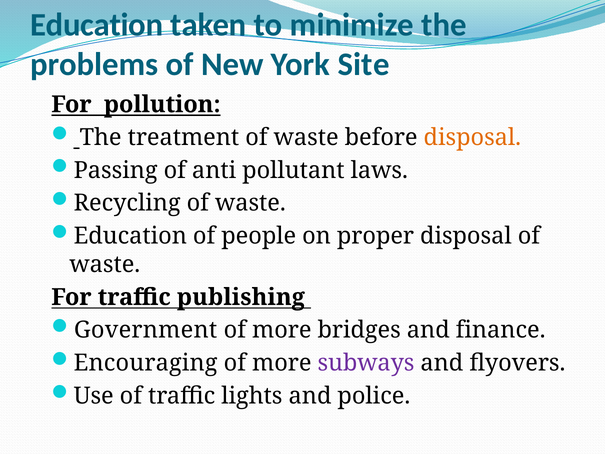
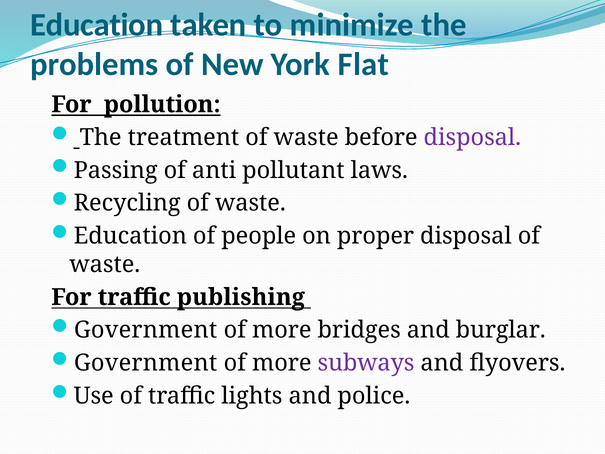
Site: Site -> Flat (363, 64)
disposal colour: orange -> purple (472, 137)
finance: finance -> burglar (501, 330)
Encouraging: Encouraging -> Government (146, 363)
